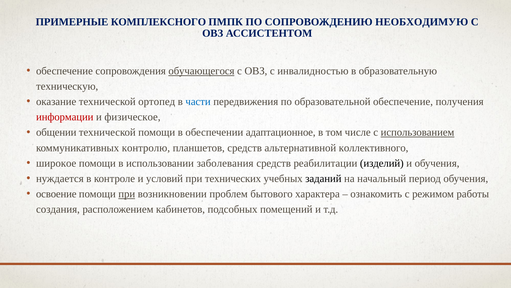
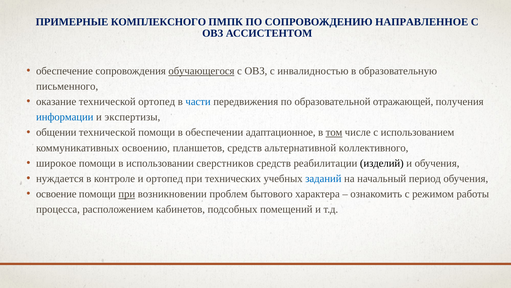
НЕОБХОДИМУЮ: НЕОБХОДИМУЮ -> НАПРАВЛЕННОЕ (422, 22)
техническую: техническую -> письменного (67, 86)
образовательной обеспечение: обеспечение -> отражающей (403, 102)
информации colour: red -> blue (65, 117)
физическое: физическое -> экспертизы (132, 117)
том underline: none -> present (334, 132)
использованием underline: present -> none (418, 132)
контролю: контролю -> освоению (146, 148)
заболевания: заболевания -> сверстников (225, 163)
и условий: условий -> ортопед (164, 178)
заданий colour: black -> blue (323, 178)
создания: создания -> процесса (58, 209)
